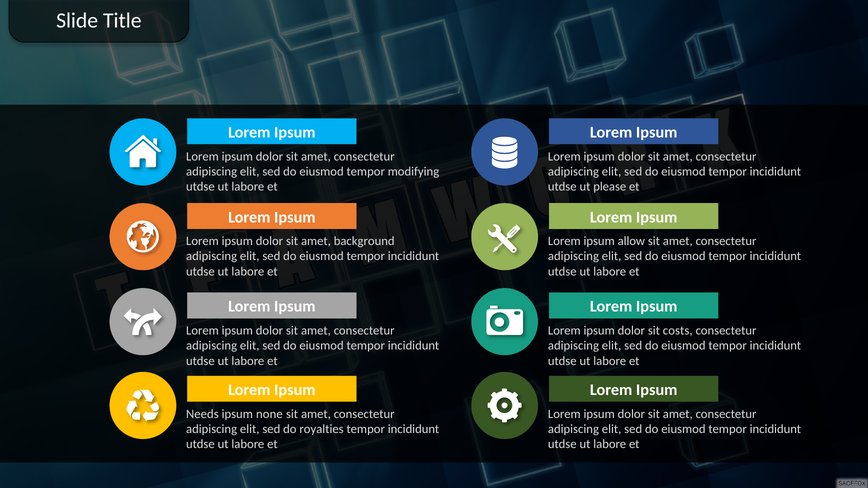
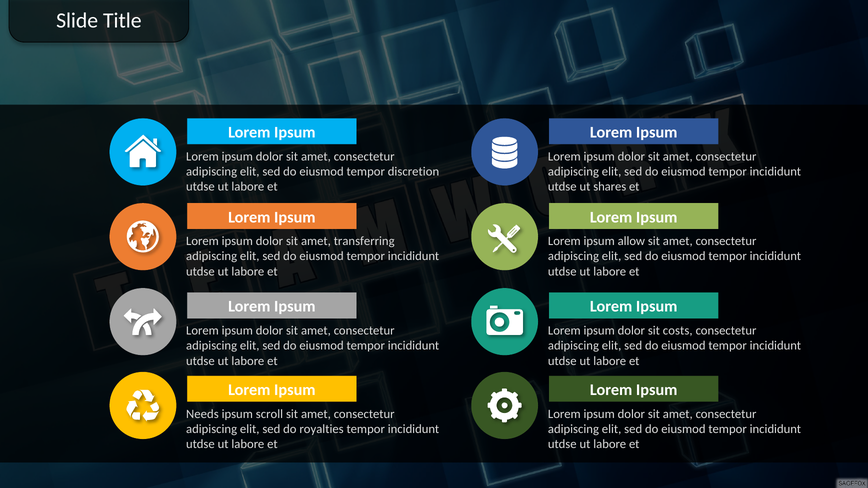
modifying: modifying -> discretion (413, 172)
please: please -> shares (610, 187)
background: background -> transferring (364, 241)
none: none -> scroll (269, 414)
